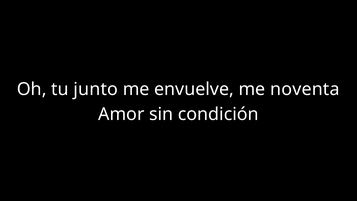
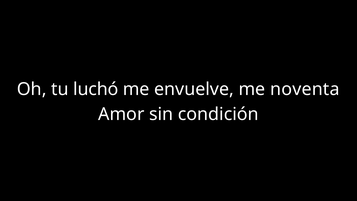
junto: junto -> luchó (96, 89)
